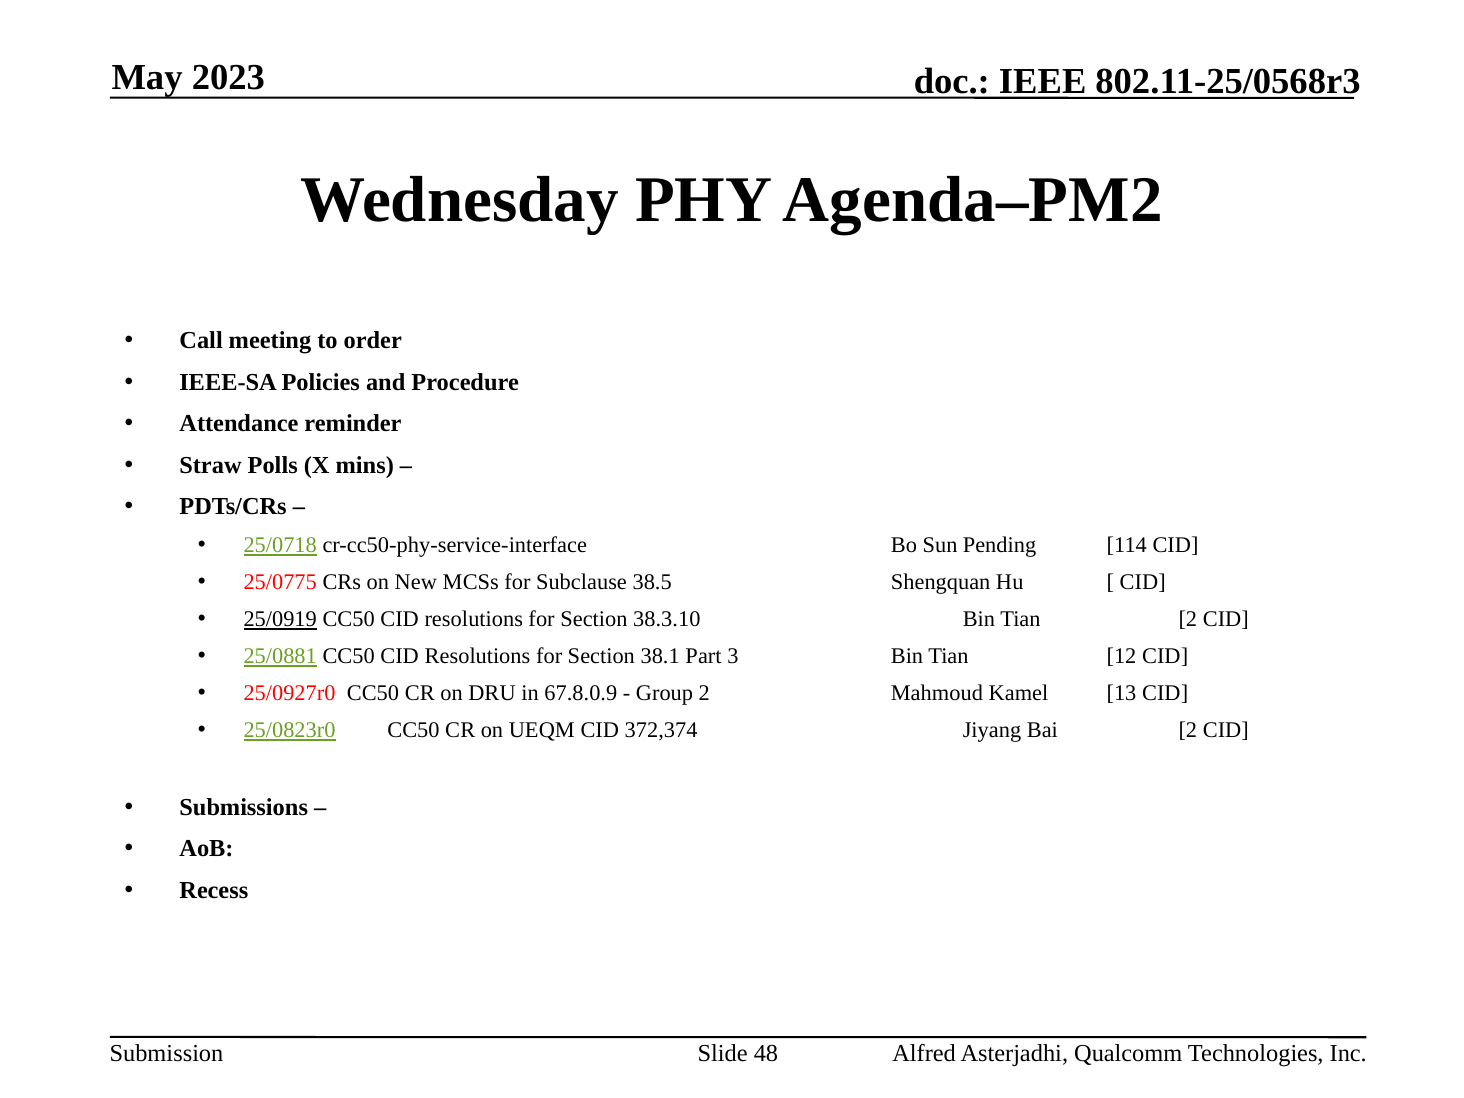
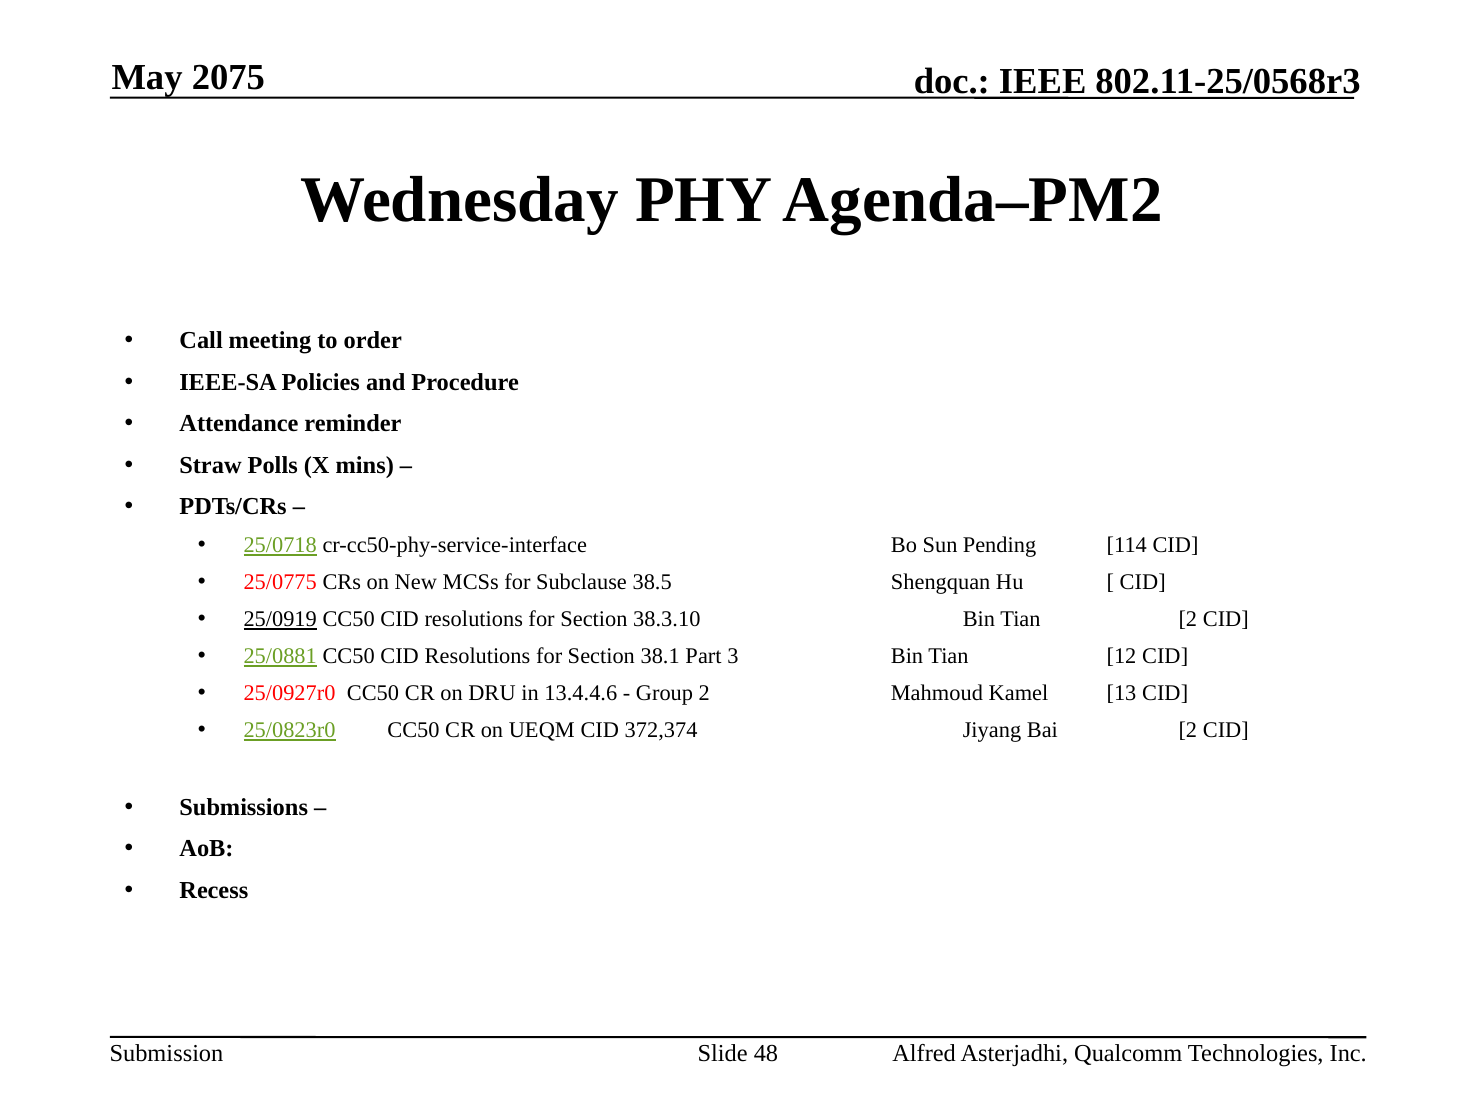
2023: 2023 -> 2075 (228, 78)
67.8.0.9: 67.8.0.9 -> 13.4.4.6 (581, 693)
